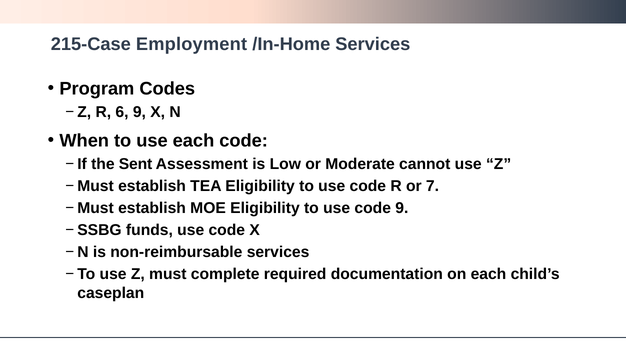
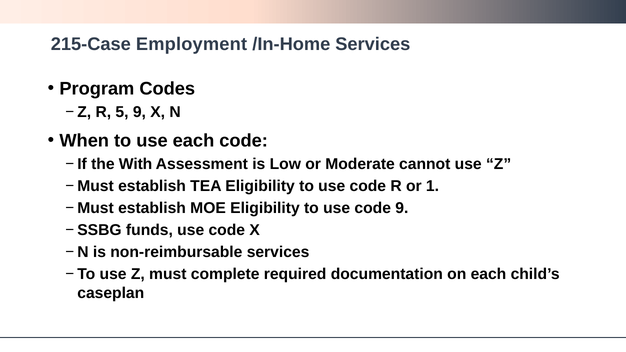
6: 6 -> 5 (122, 112)
Sent: Sent -> With (136, 164)
7: 7 -> 1 (433, 186)
